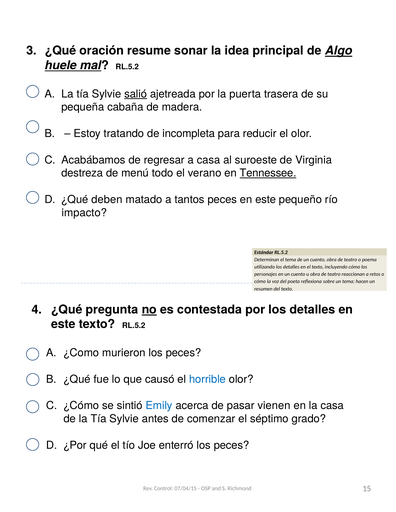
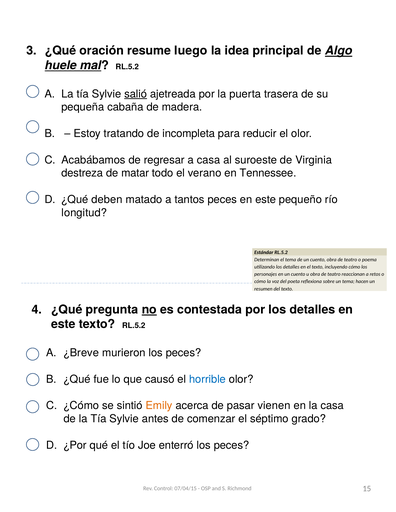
sonar: sonar -> luego (191, 51)
menú: menú -> matar (135, 173)
Tennessee underline: present -> none (268, 173)
impacto: impacto -> longitud (84, 213)
¿Como: ¿Como -> ¿Breve (81, 353)
Emily colour: blue -> orange (159, 406)
